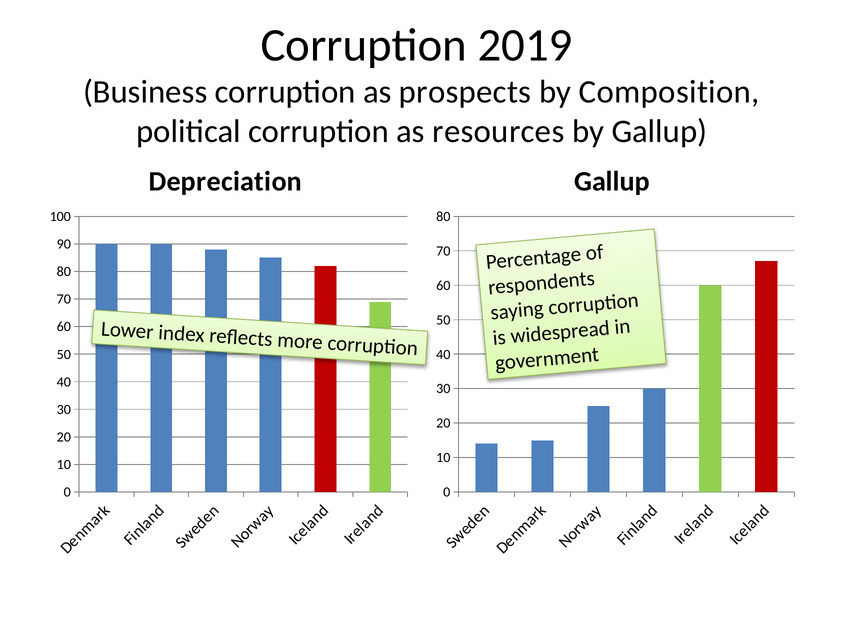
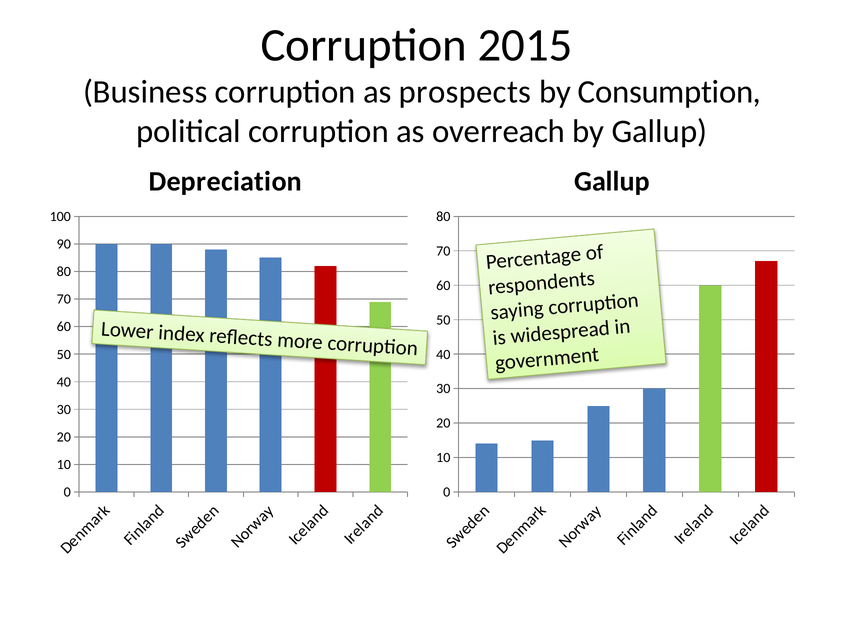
2019: 2019 -> 2015 (525, 45)
Composition: Composition -> Consumption (670, 92)
resources: resources -> overreach (499, 131)
